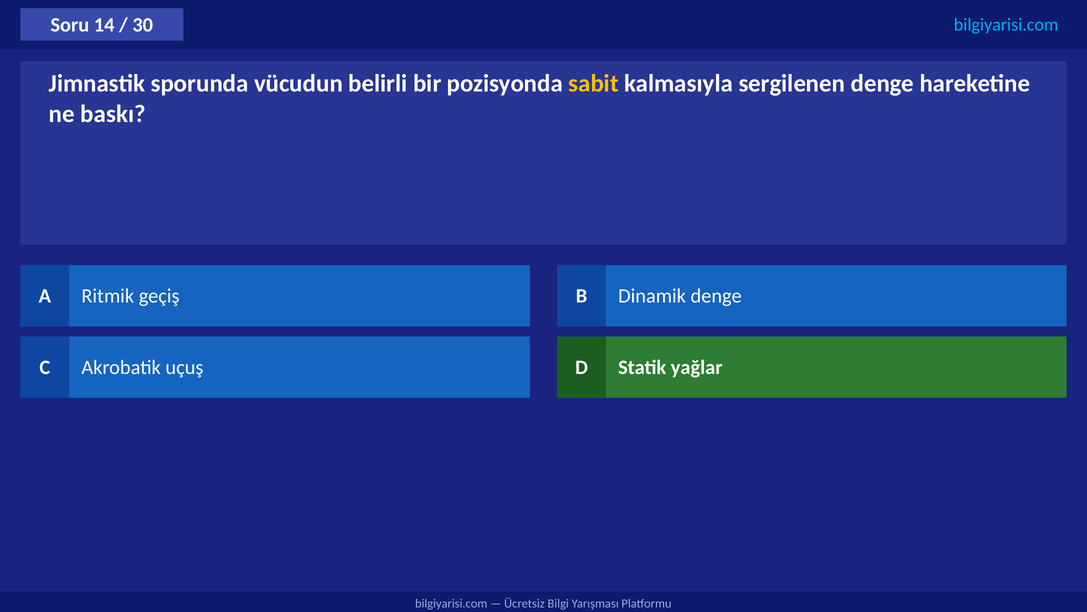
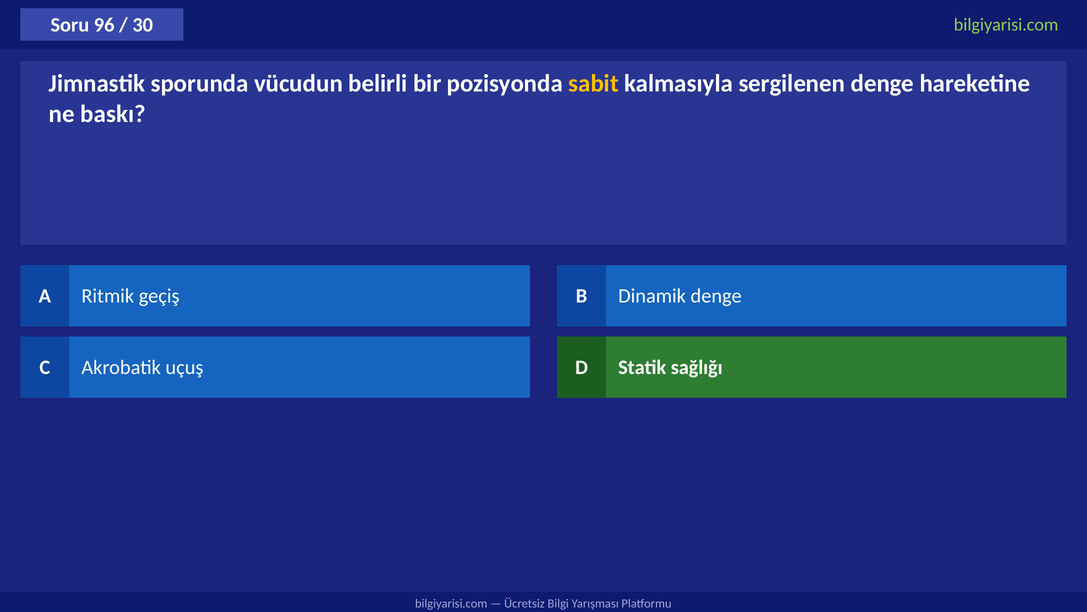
14: 14 -> 96 (104, 25)
bilgiyarisi.com colour: light blue -> light green (1006, 25)
yağlar: yağlar -> sağlığı (697, 367)
